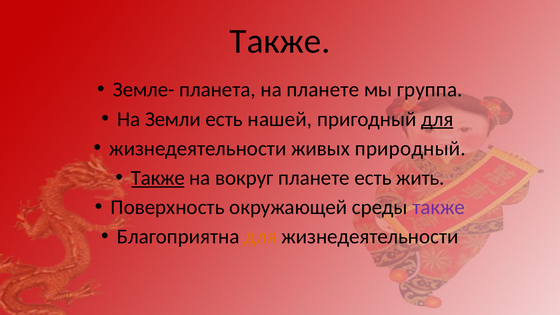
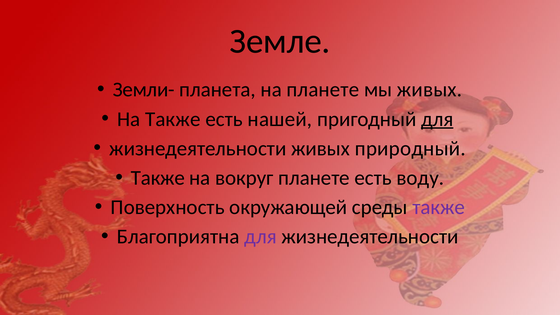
Также: Также -> Земле (280, 41)
Земле-: Земле- -> Земли- (144, 90)
мы группа: группа -> живых (430, 90)
На Земли: Земли -> Также (173, 119)
Также underline: present -> none (158, 178)
жить: жить -> воду (420, 178)
для colour: orange -> purple (261, 237)
